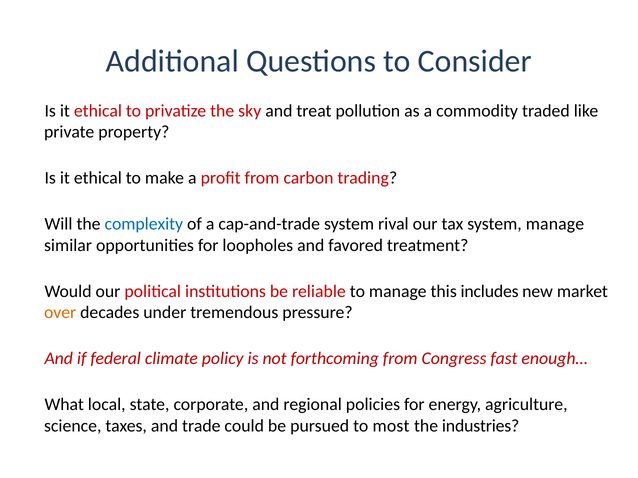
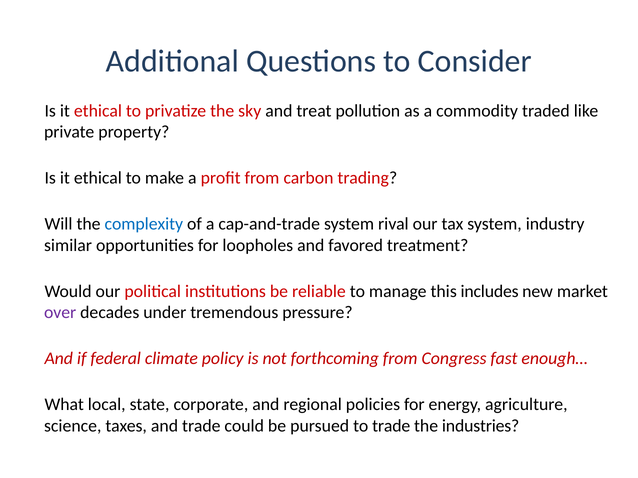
system manage: manage -> industry (555, 224)
over colour: orange -> purple (60, 313)
to most: most -> trade (391, 426)
